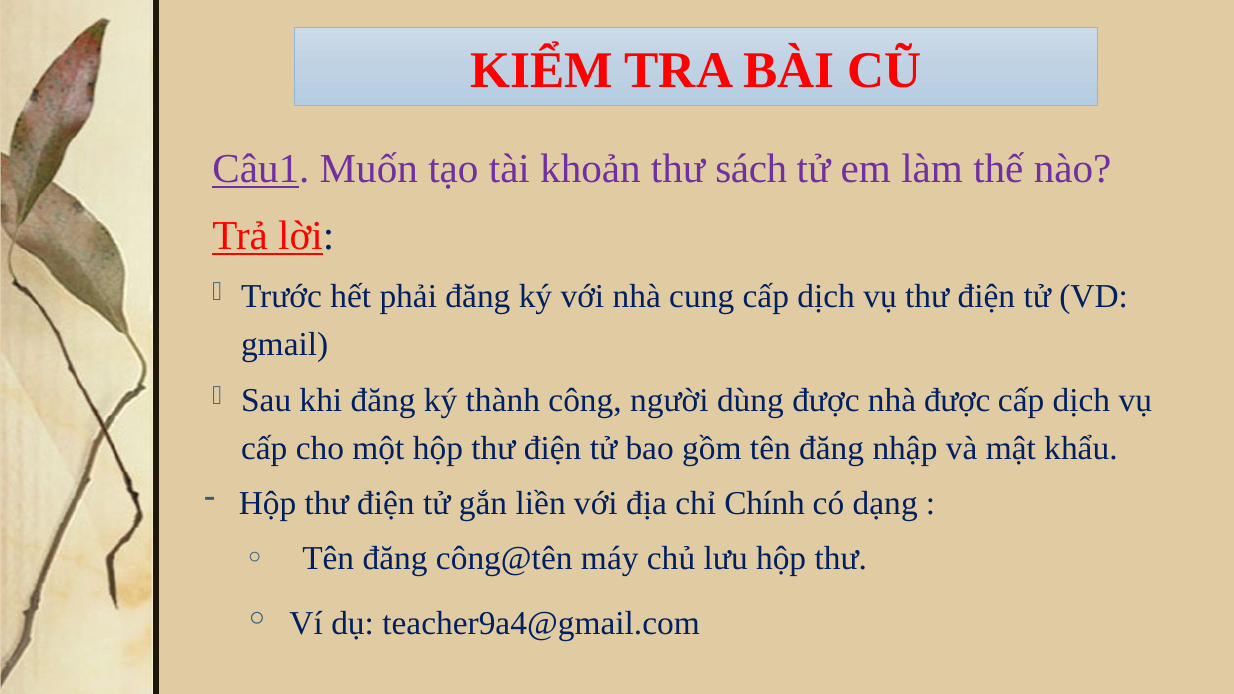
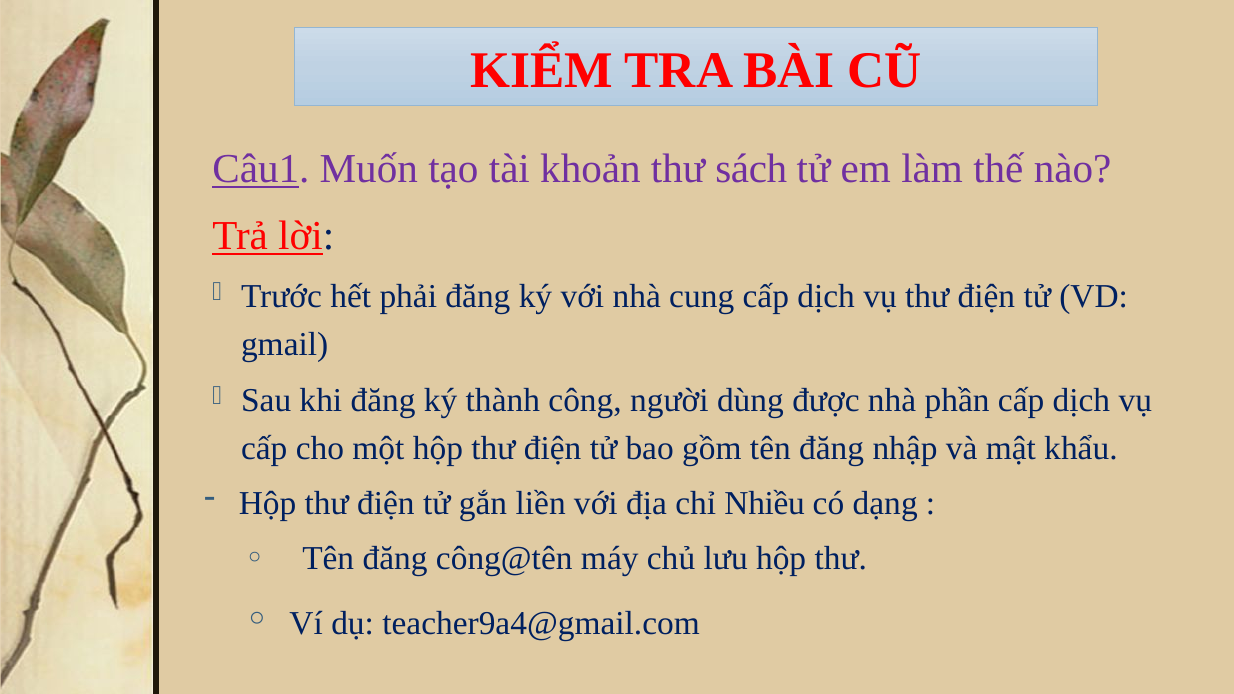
nhà được: được -> phần (957, 400)
Chính: Chính -> Nhiều (765, 503)
